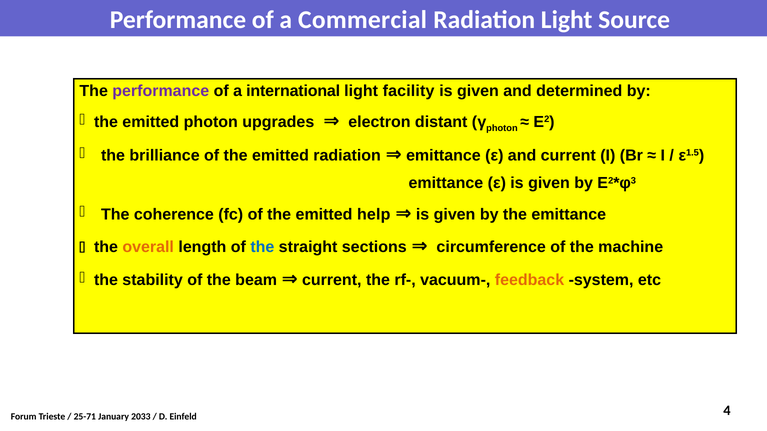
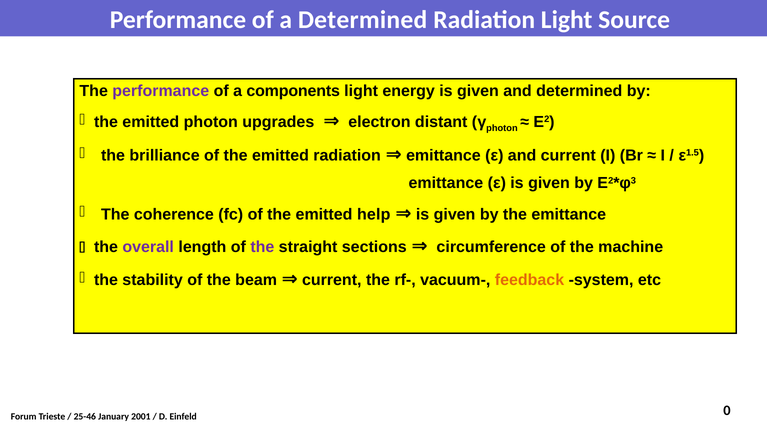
a Commercial: Commercial -> Determined (363, 20)
international: international -> components (293, 91)
facility: facility -> energy (409, 91)
overall colour: orange -> purple (148, 247)
the colour: blue -> purple (262, 247)
25-71: 25-71 -> 25-46 (85, 417)
2033: 2033 -> 2001 (141, 417)
4: 4 -> 0 (727, 411)
